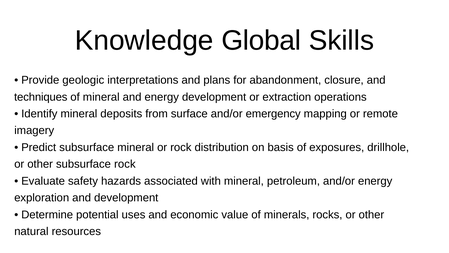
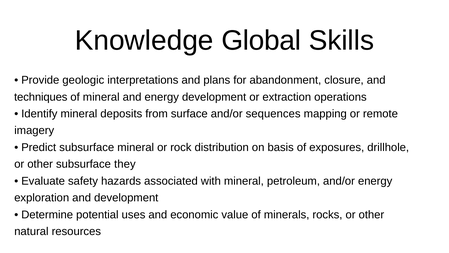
emergency: emergency -> sequences (273, 114)
subsurface rock: rock -> they (125, 164)
